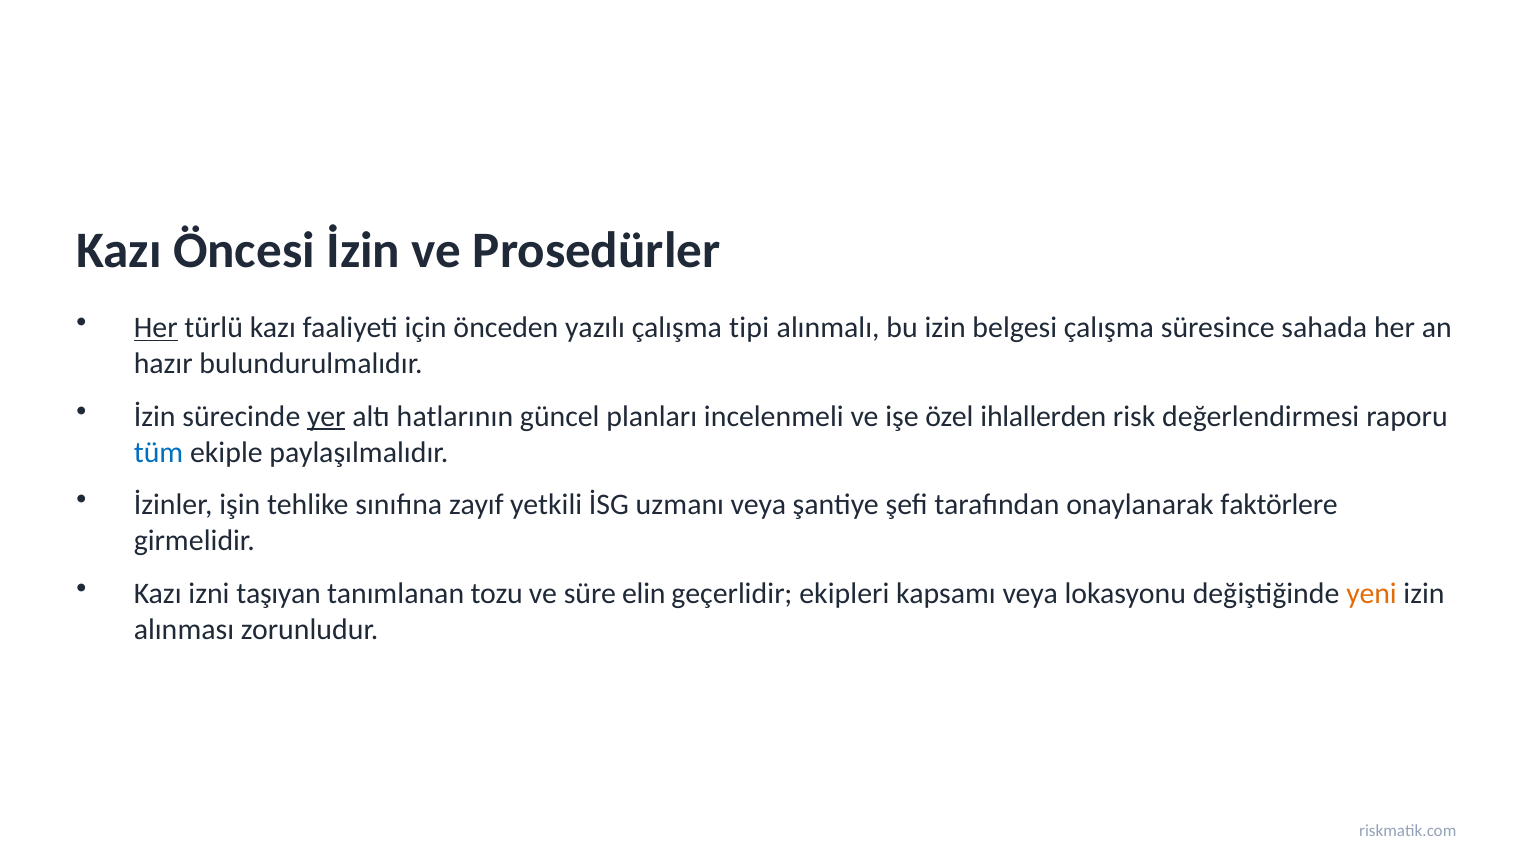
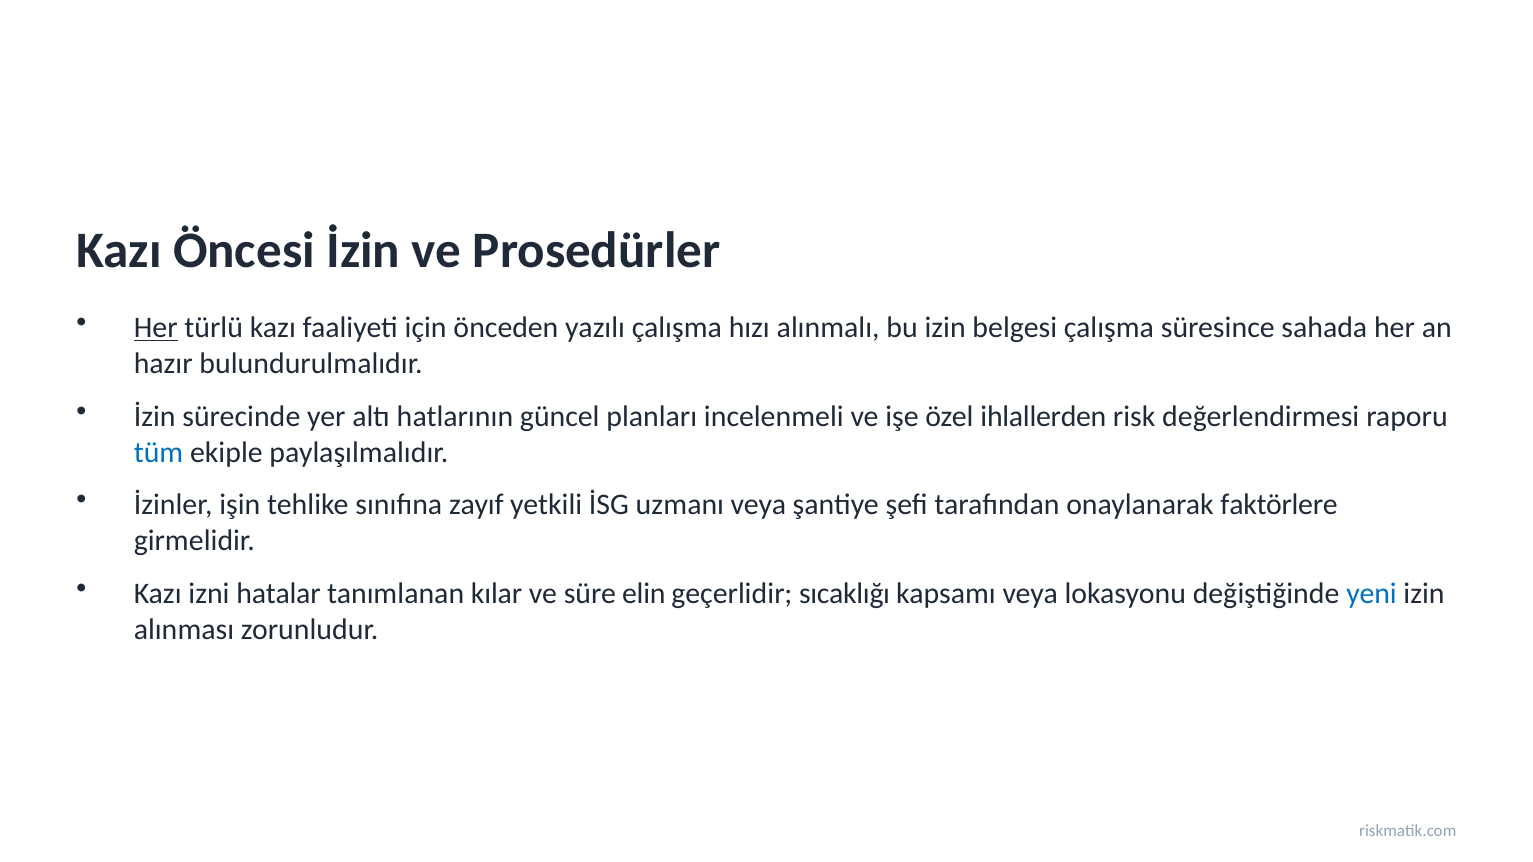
tipi: tipi -> hızı (749, 328)
yer underline: present -> none (326, 417)
taşıyan: taşıyan -> hatalar (279, 594)
tozu: tozu -> kılar (497, 594)
ekipleri: ekipleri -> sıcaklığı (845, 594)
yeni colour: orange -> blue (1372, 594)
